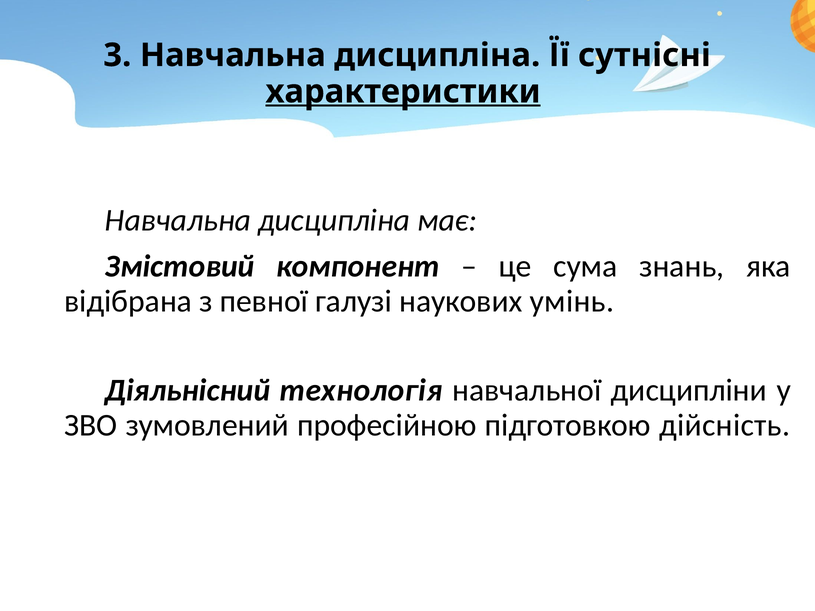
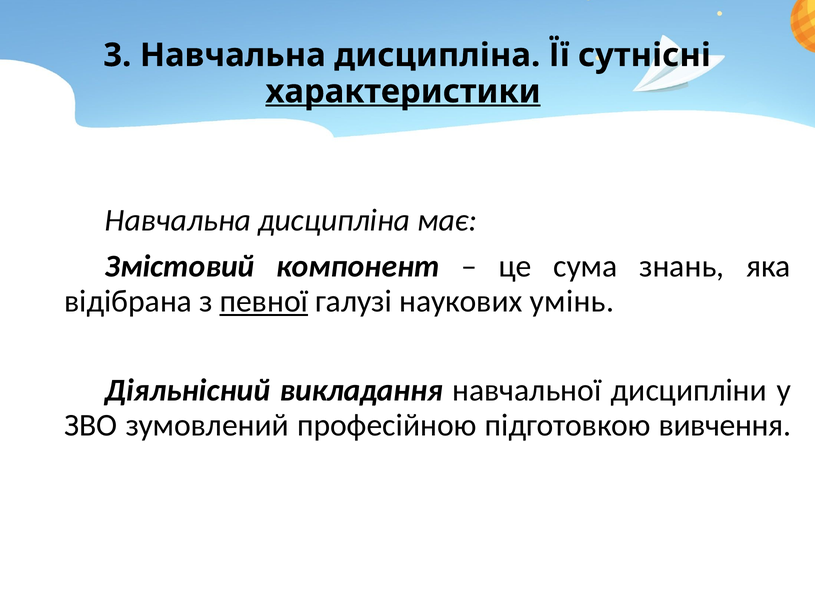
певної underline: none -> present (264, 301)
технологія: технологія -> викладання (361, 390)
дійсність: дійсність -> вивчення (725, 425)
